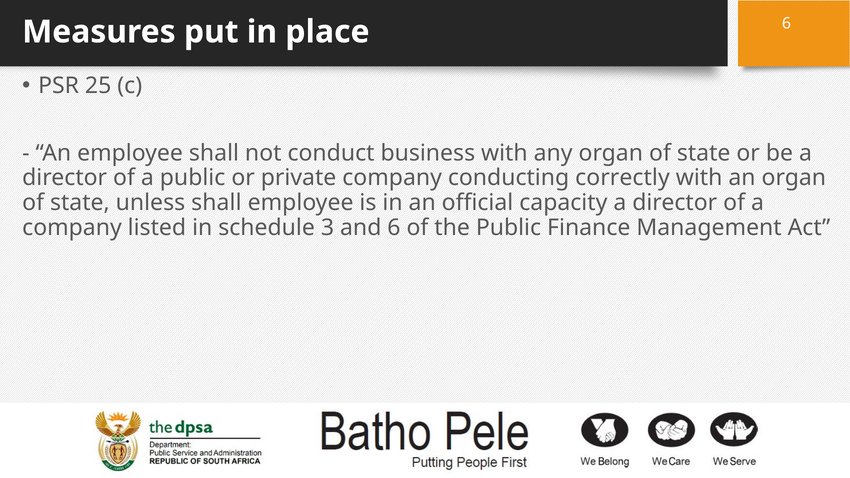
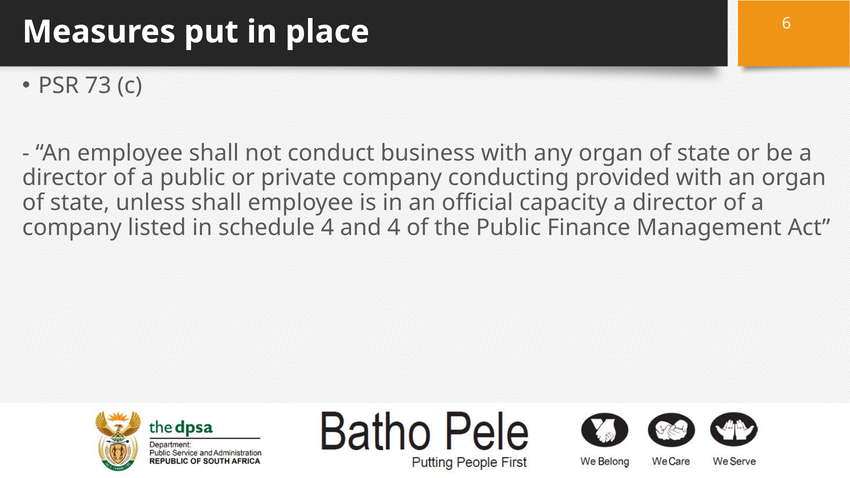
25: 25 -> 73 (98, 86)
correctly: correctly -> provided (623, 178)
schedule 3: 3 -> 4 (327, 228)
and 6: 6 -> 4 (394, 228)
